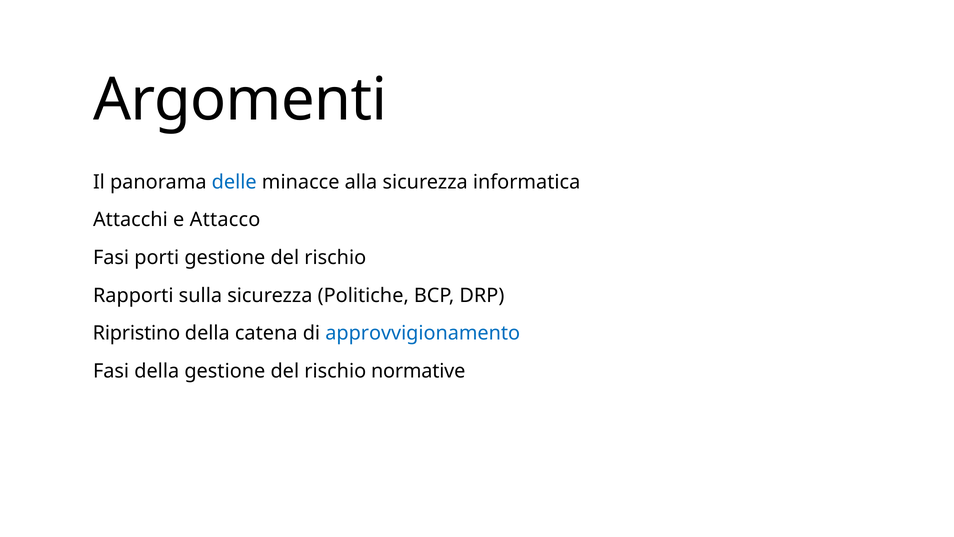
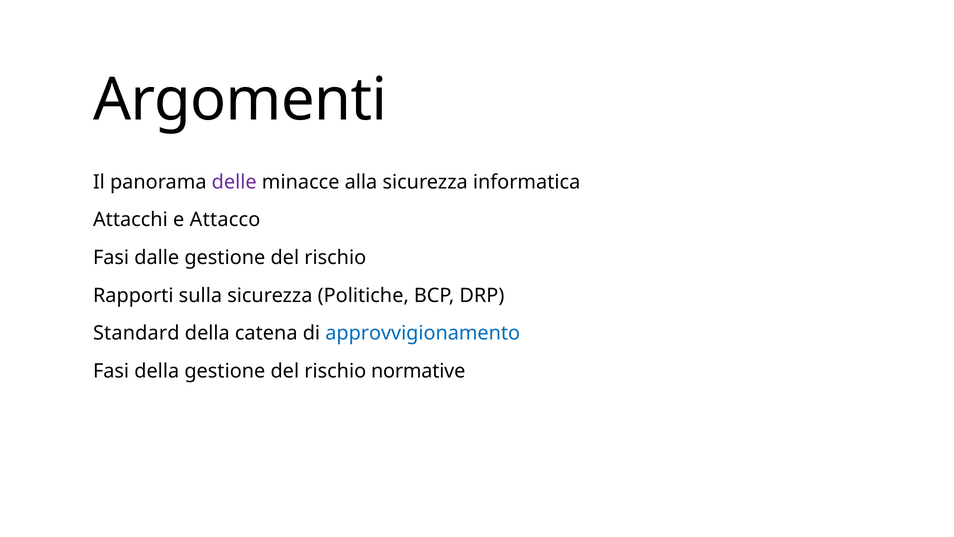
delle colour: blue -> purple (234, 182)
porti: porti -> dalle (157, 257)
Ripristino: Ripristino -> Standard (136, 333)
